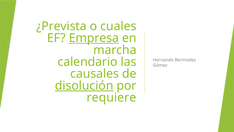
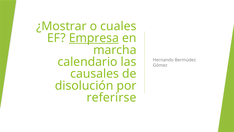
¿Prevista: ¿Prevista -> ¿Mostrar (61, 26)
disolución underline: present -> none (84, 85)
requiere: requiere -> referirse (111, 97)
